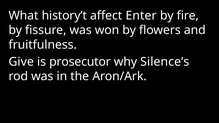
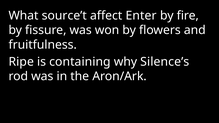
history’t: history’t -> source’t (64, 16)
Give: Give -> Ripe (21, 62)
prosecutor: prosecutor -> containing (80, 62)
